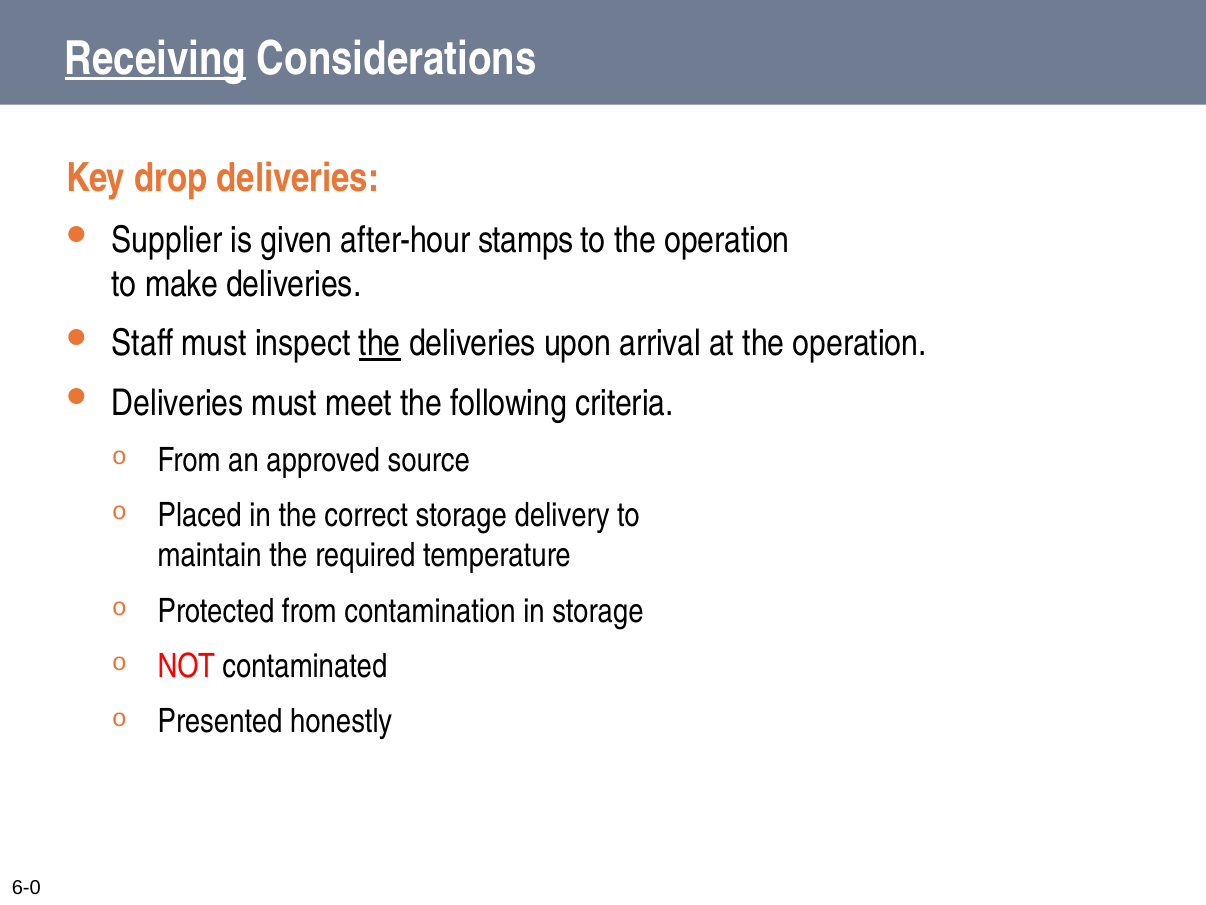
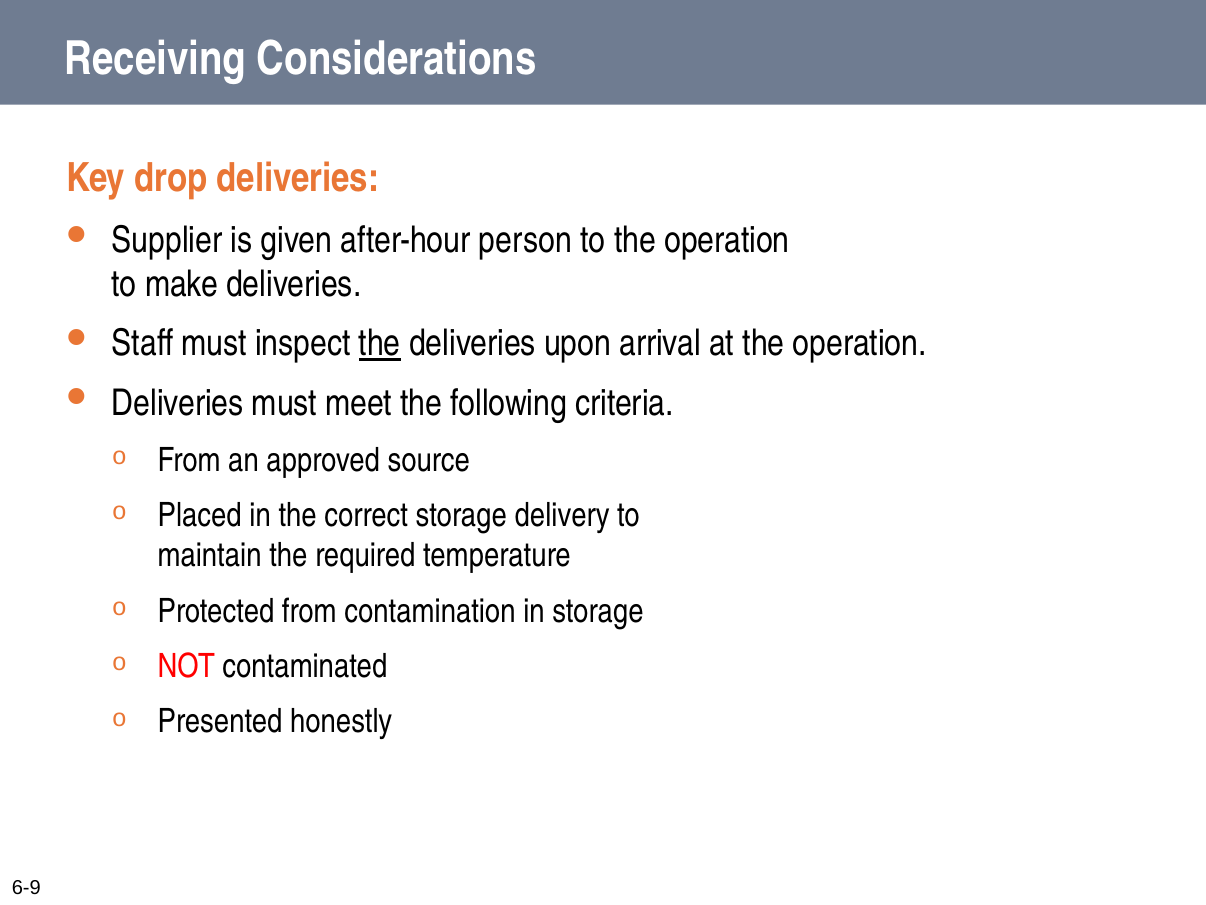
Receiving underline: present -> none (155, 59)
stamps: stamps -> person (526, 240)
6-0: 6-0 -> 6-9 (26, 888)
